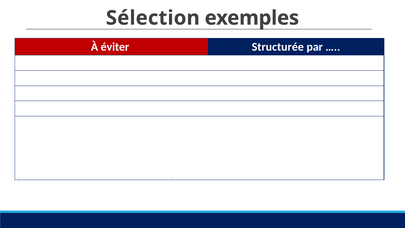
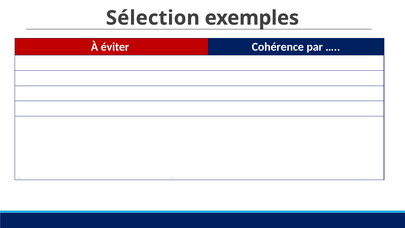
Structurée: Structurée -> Cohérence (278, 47)
